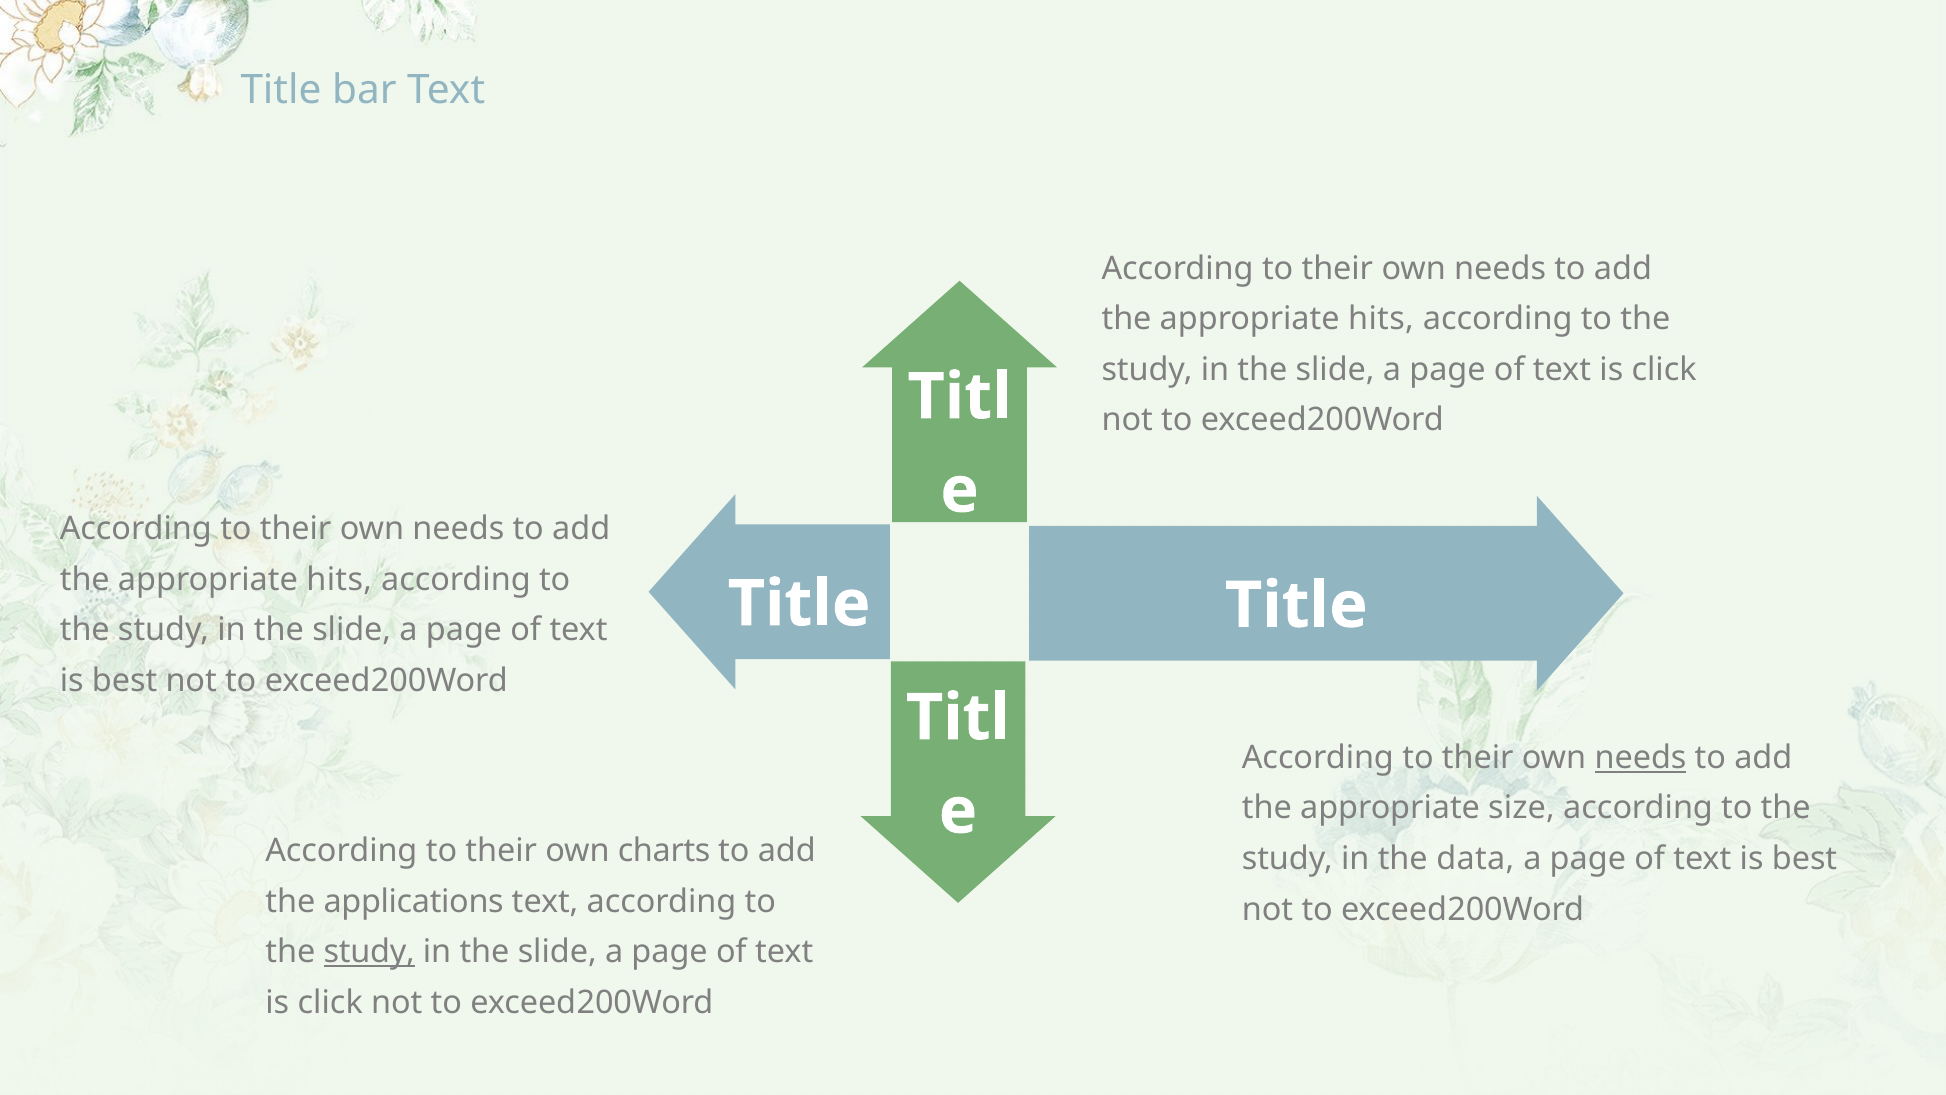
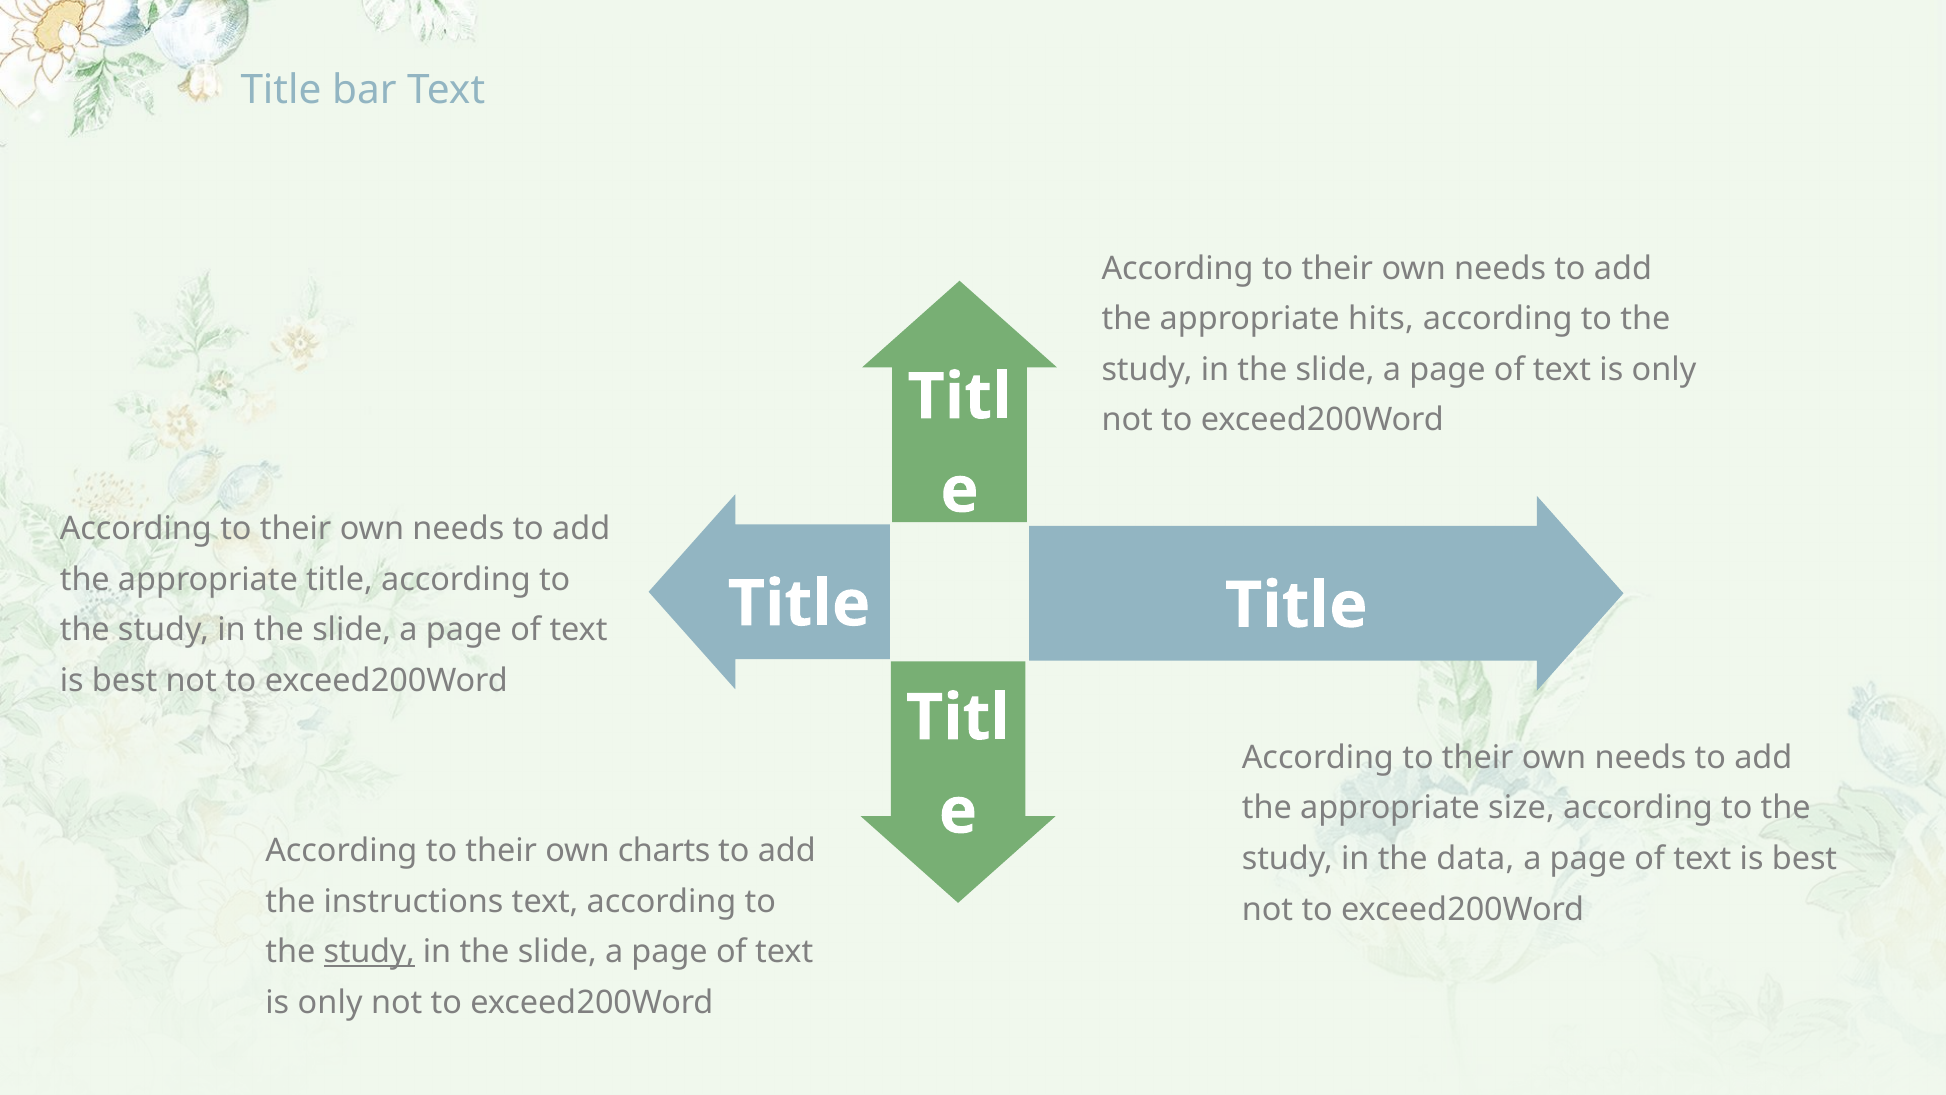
click: click -> only (1664, 370)
hits: hits -> title (339, 579)
needs underline: present -> none (1641, 757)
applications: applications -> instructions (413, 901)
click: click -> only (330, 1002)
